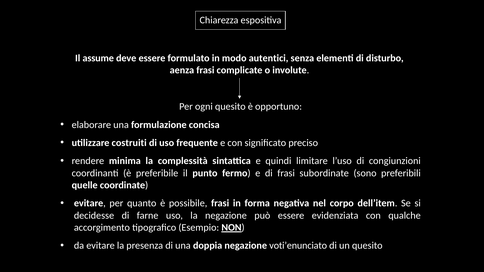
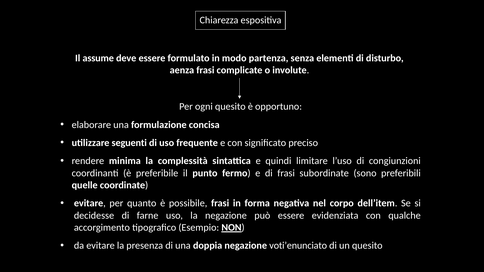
autentici: autentici -> partenza (269, 58)
costruiti: costruiti -> seguenti (129, 143)
